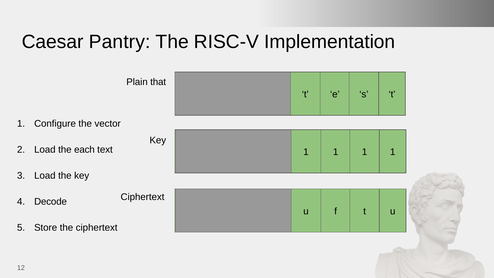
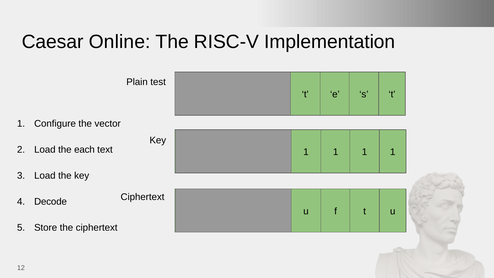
Pantry: Pantry -> Online (120, 42)
that: that -> test (158, 82)
